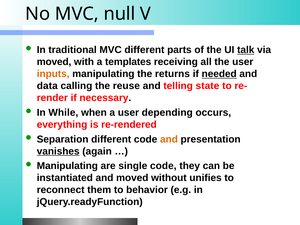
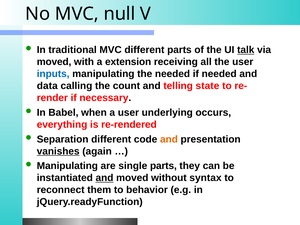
templates: templates -> extension (128, 62)
inputs colour: orange -> blue (53, 74)
the returns: returns -> needed (172, 74)
needed underline: present -> none (219, 74)
reuse: reuse -> count (126, 86)
While: While -> Babel (63, 113)
depending: depending -> underlying (167, 113)
single code: code -> parts (163, 166)
and underline: none -> present (104, 178)
unifies: unifies -> syntax (205, 178)
